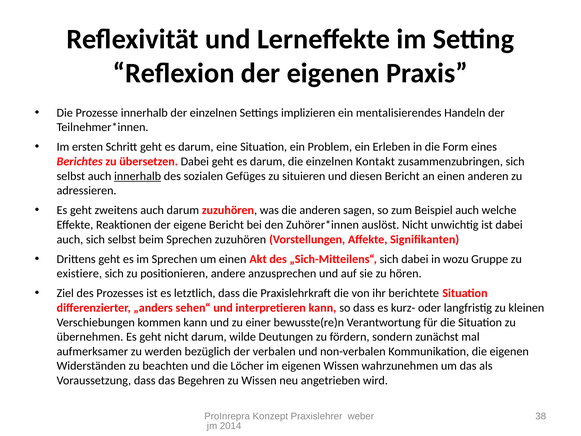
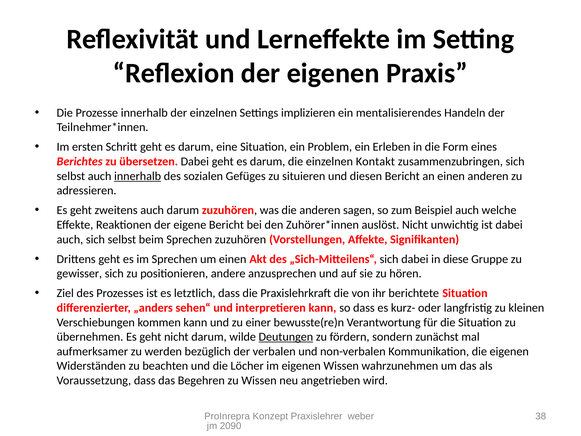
wozu: wozu -> diese (456, 259)
existiere: existiere -> gewisser (79, 273)
Deutungen underline: none -> present (286, 337)
2014: 2014 -> 2090 (231, 426)
